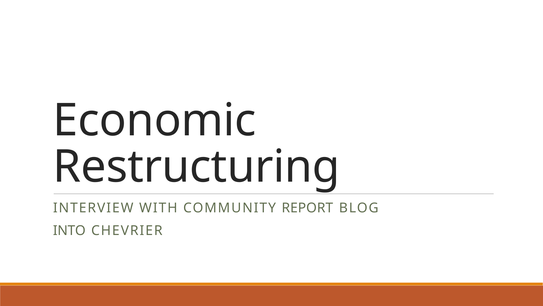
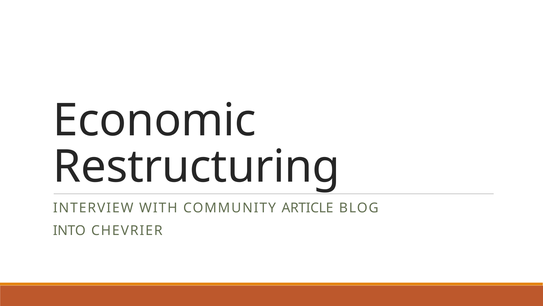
REPORT: REPORT -> ARTICLE (307, 208)
